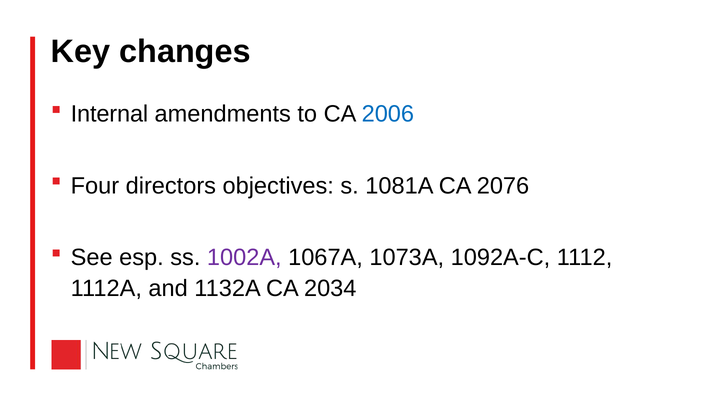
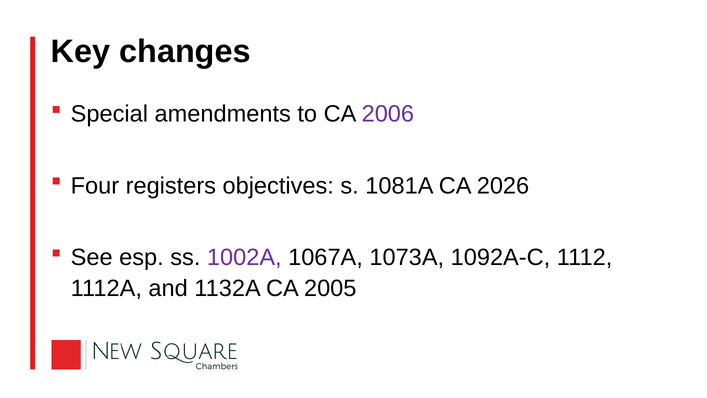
Internal: Internal -> Special (109, 114)
2006 colour: blue -> purple (388, 114)
directors: directors -> registers (171, 186)
2076: 2076 -> 2026 (503, 186)
2034: 2034 -> 2005 (330, 288)
